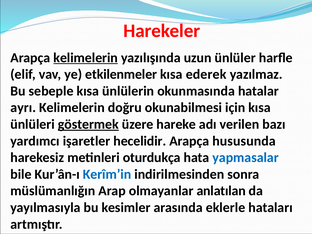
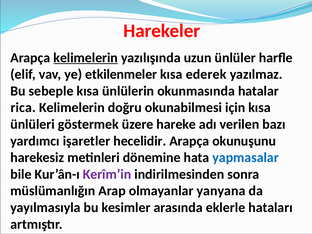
ayrı: ayrı -> rica (23, 108)
göstermek underline: present -> none (88, 124)
hususunda: hususunda -> okunuşunu (244, 141)
oturdukça: oturdukça -> dönemine (152, 158)
Kerîm’in colour: blue -> purple (107, 174)
anlatılan: anlatılan -> yanyana (221, 191)
